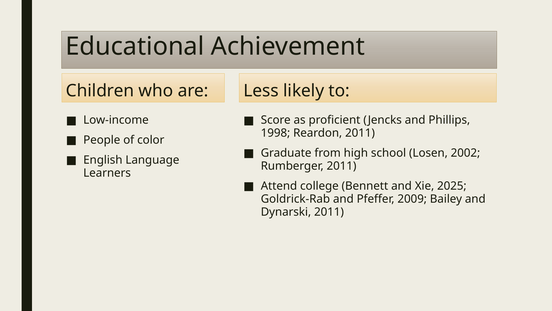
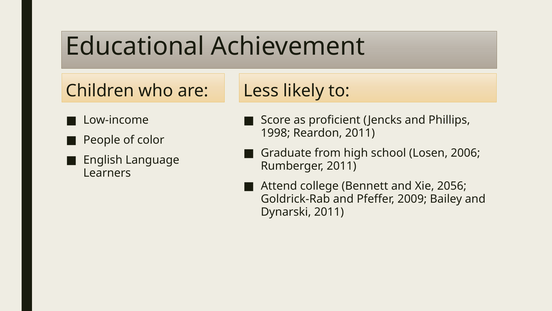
2002: 2002 -> 2006 (465, 153)
2025: 2025 -> 2056 (452, 186)
